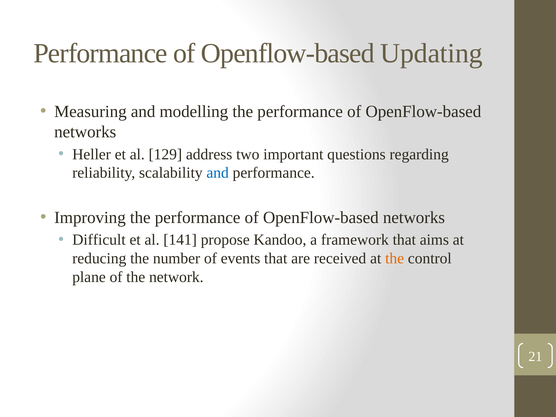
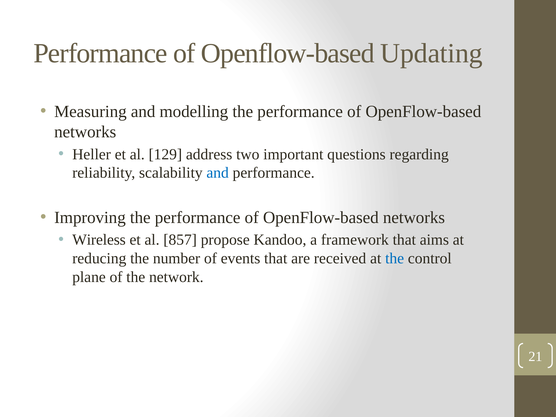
Difficult: Difficult -> Wireless (99, 240)
141: 141 -> 857 (180, 240)
the colour: orange -> blue (395, 258)
